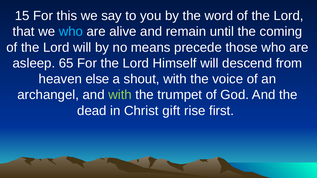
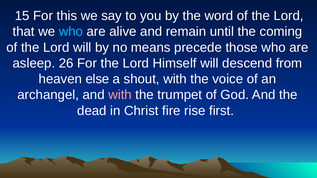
65: 65 -> 26 (66, 63)
with colour: light green -> pink (120, 95)
gift: gift -> fire (171, 111)
